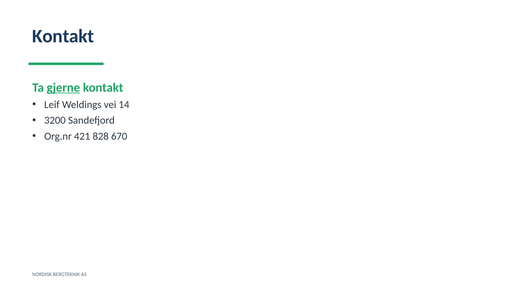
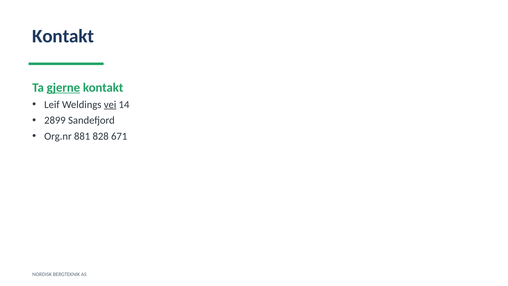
vei underline: none -> present (110, 104)
3200: 3200 -> 2899 (55, 120)
421: 421 -> 881 (82, 136)
670: 670 -> 671 (119, 136)
